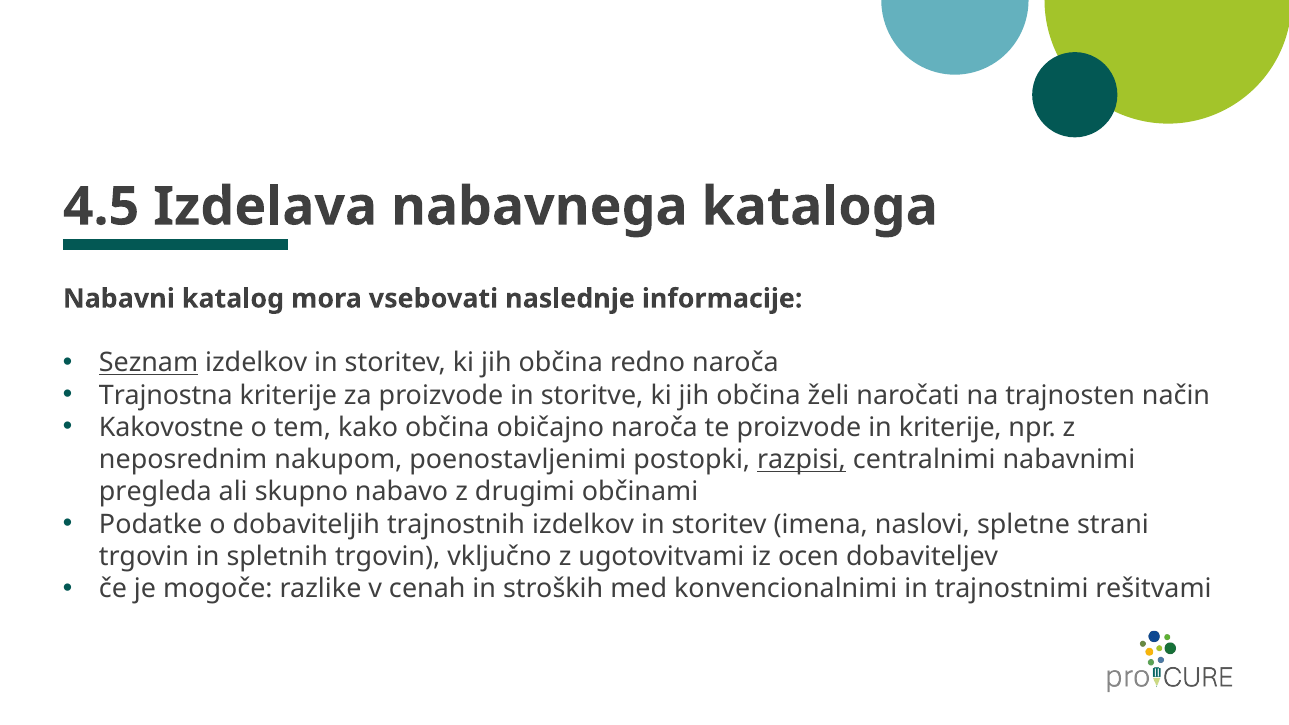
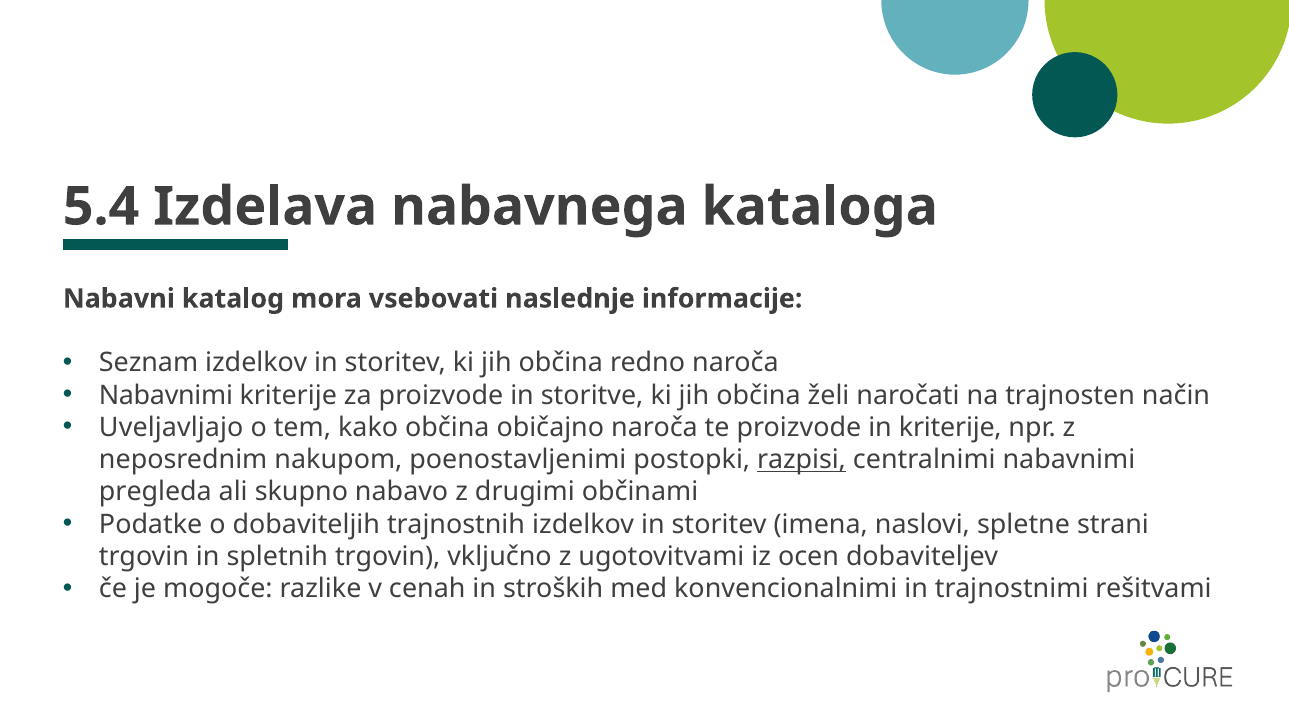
4.5: 4.5 -> 5.4 (101, 207)
Seznam underline: present -> none (149, 363)
Trajnostna: Trajnostna -> Nabavnimi (166, 395)
Kakovostne: Kakovostne -> Uveljavljajo (171, 428)
